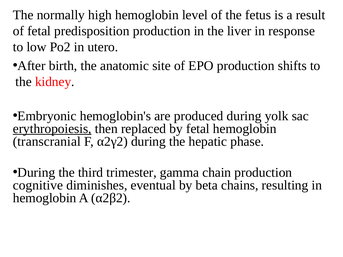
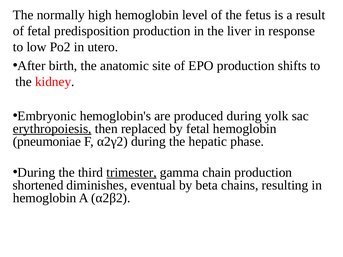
transcranial: transcranial -> pneumoniae (47, 142)
trimester underline: none -> present (132, 173)
cognitive: cognitive -> shortened (38, 185)
